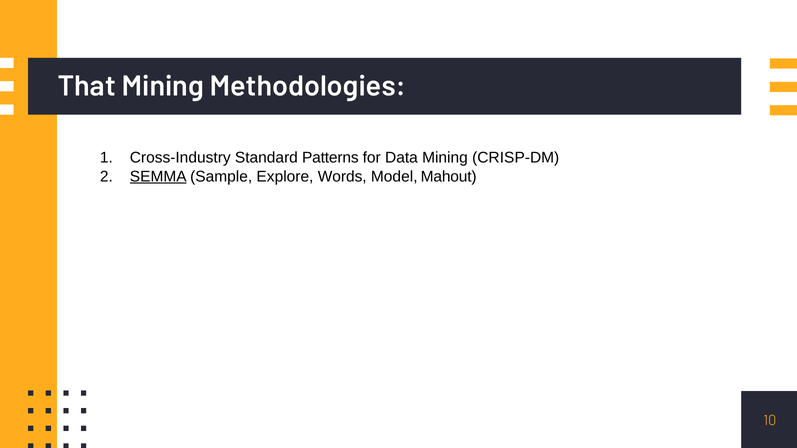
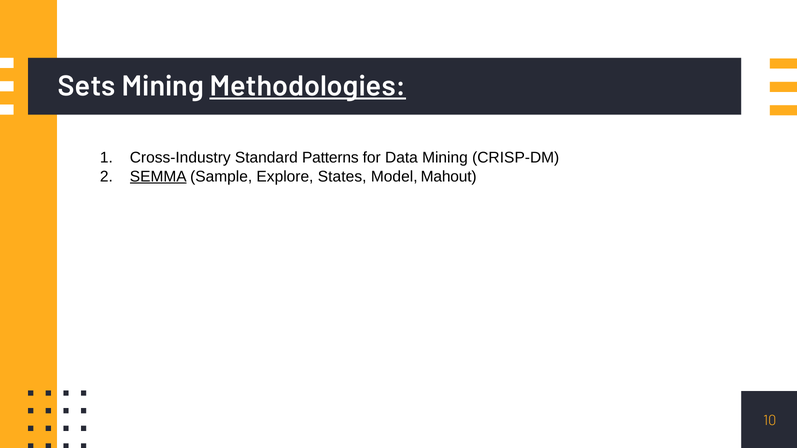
That: That -> Sets (87, 86)
Methodologies underline: none -> present (308, 86)
Words: Words -> States (342, 177)
